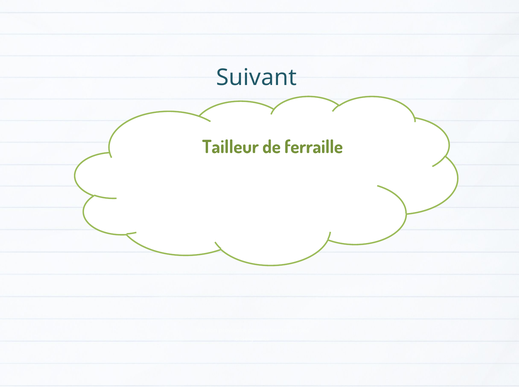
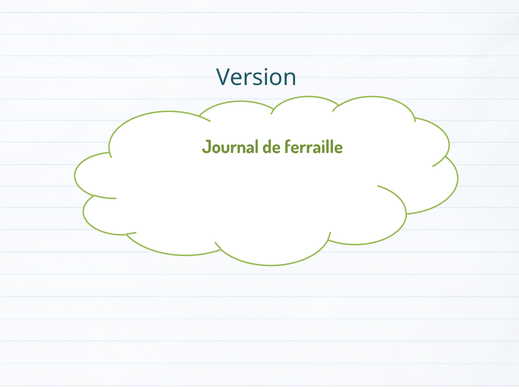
Suivant: Suivant -> Version (257, 78)
Tailleur: Tailleur -> Journal (231, 147)
